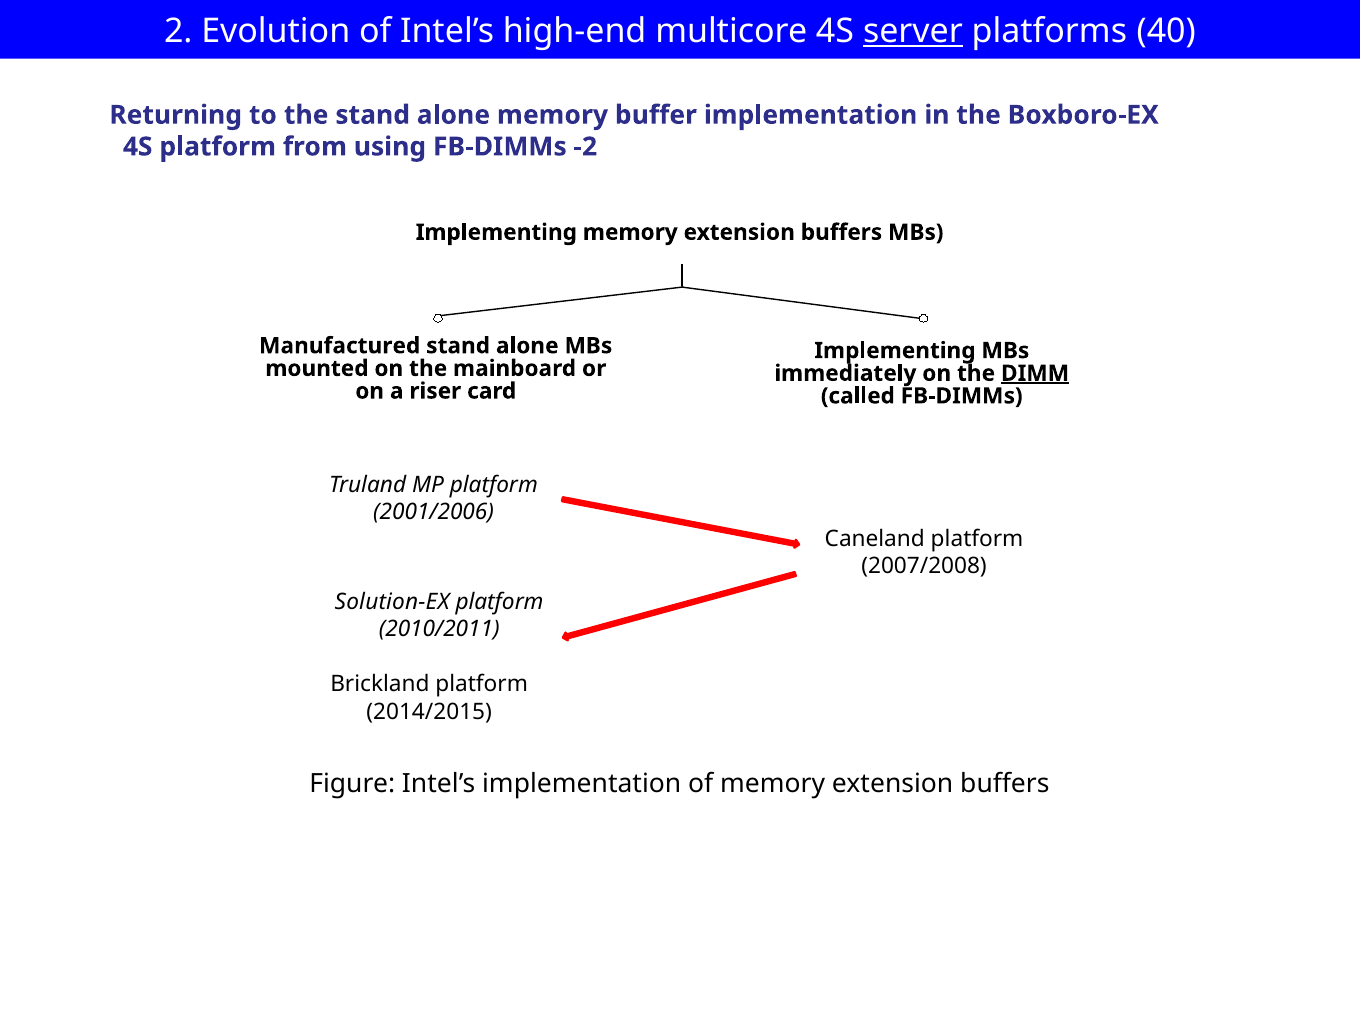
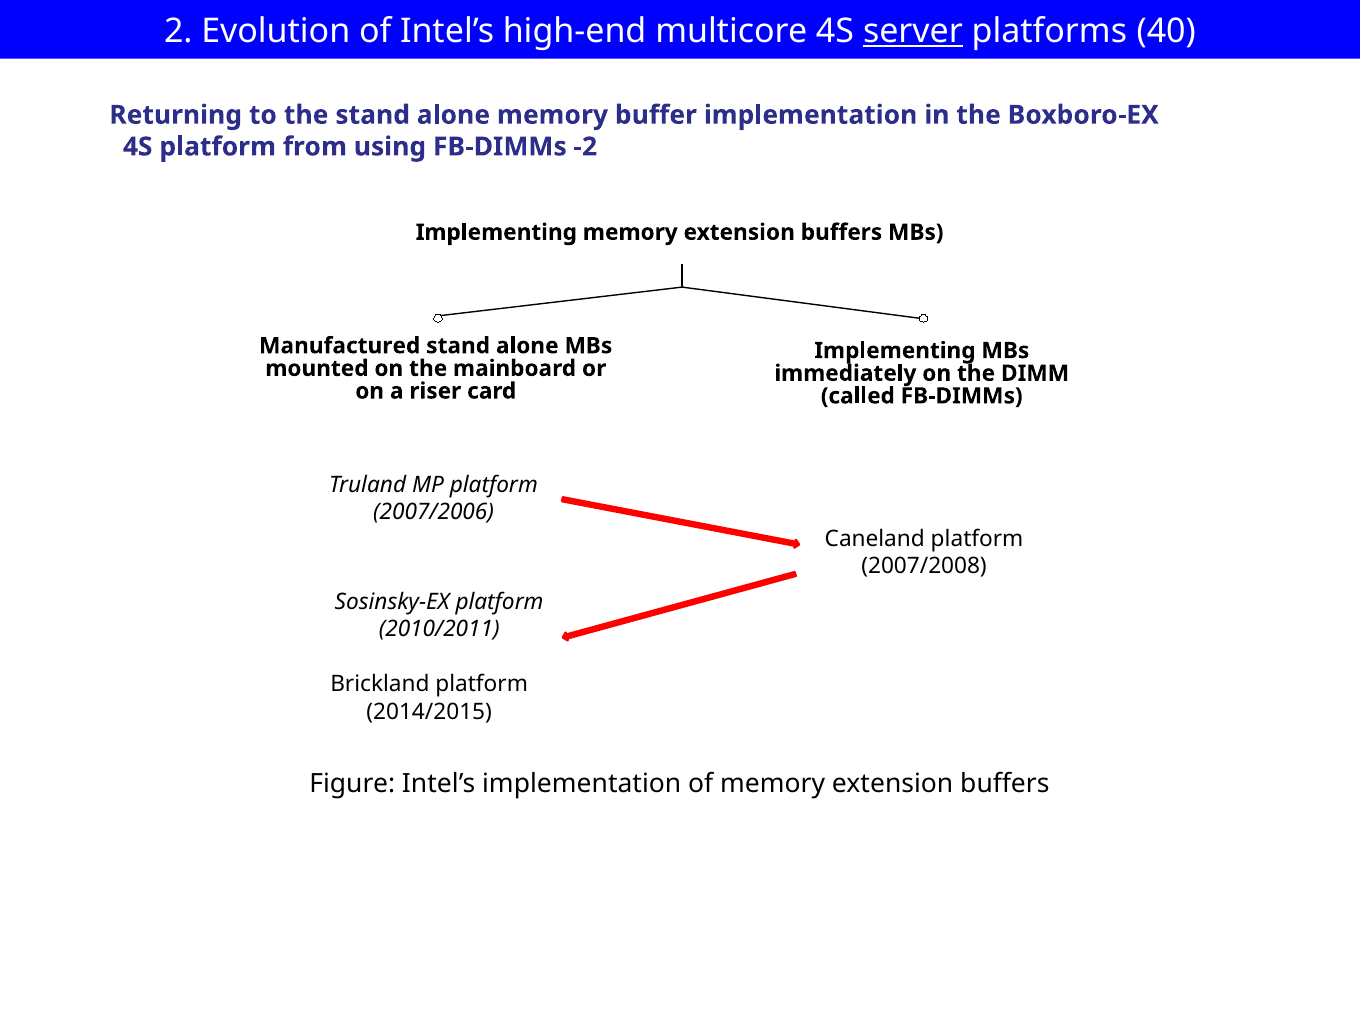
DIMM underline: present -> none (1035, 373)
2001/2006: 2001/2006 -> 2007/2006 (434, 512)
Solution-EX: Solution-EX -> Sosinsky-EX (392, 602)
